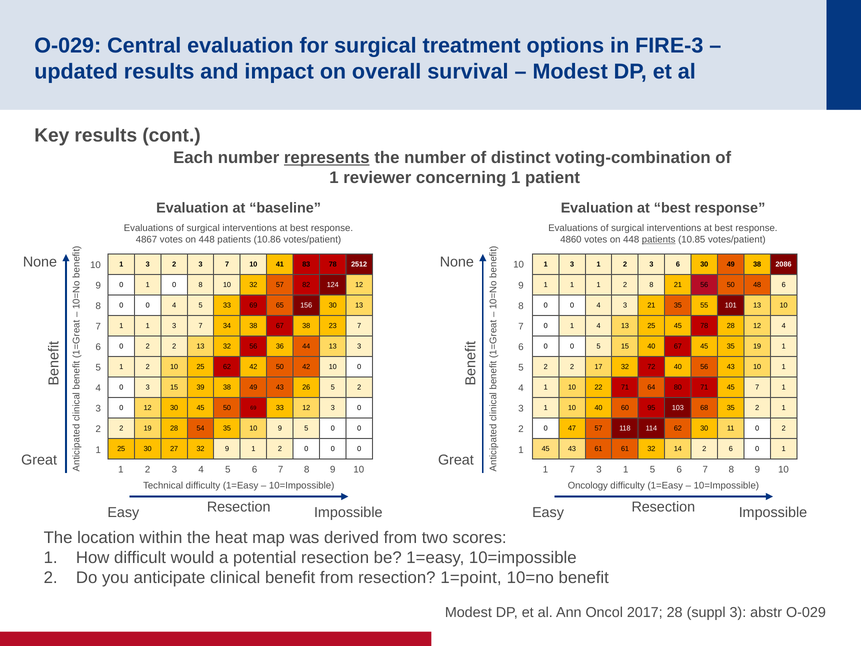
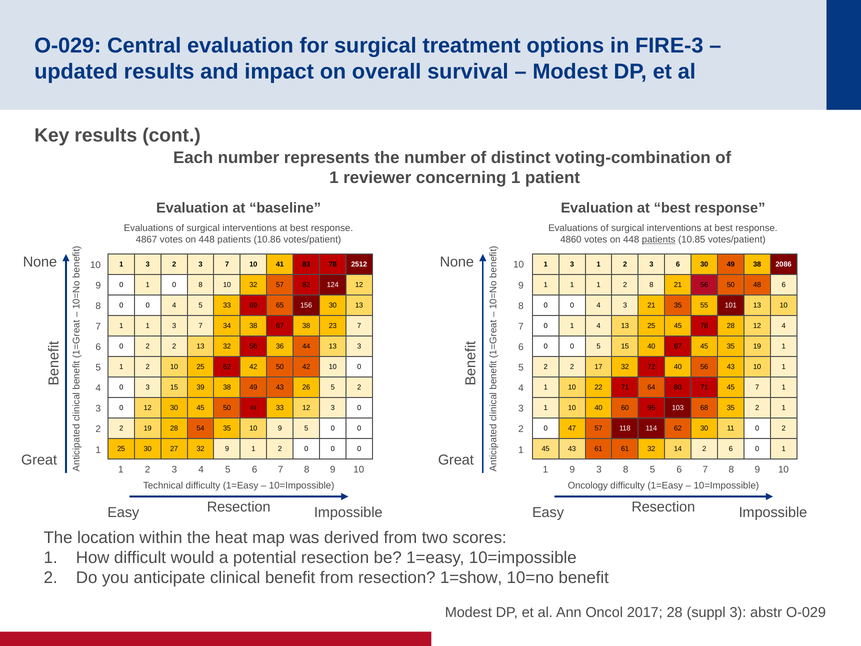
represents underline: present -> none (327, 158)
1 7: 7 -> 9 (572, 469)
1: 1 -> 8 (626, 469)
1=point: 1=point -> 1=show (471, 578)
